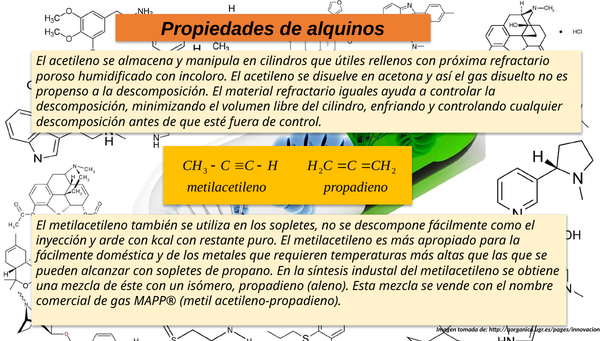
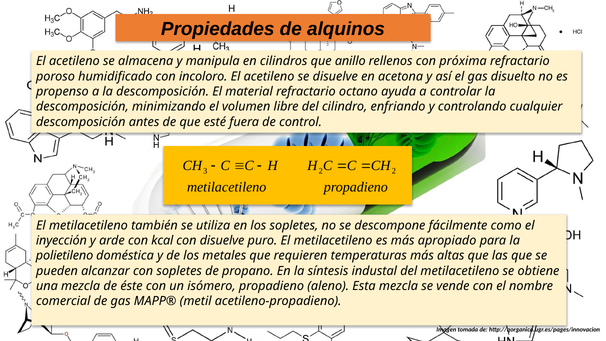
útiles: útiles -> anillo (350, 61)
iguales: iguales -> octano (358, 91)
con restante: restante -> disuelve (222, 241)
fácilmente: fácilmente -> polietileno (65, 256)
